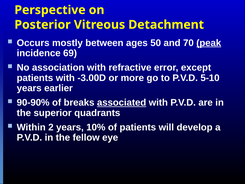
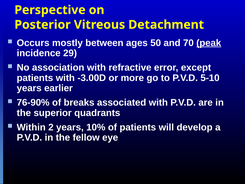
69: 69 -> 29 (70, 53)
90-90%: 90-90% -> 76-90% (33, 102)
associated underline: present -> none (122, 102)
